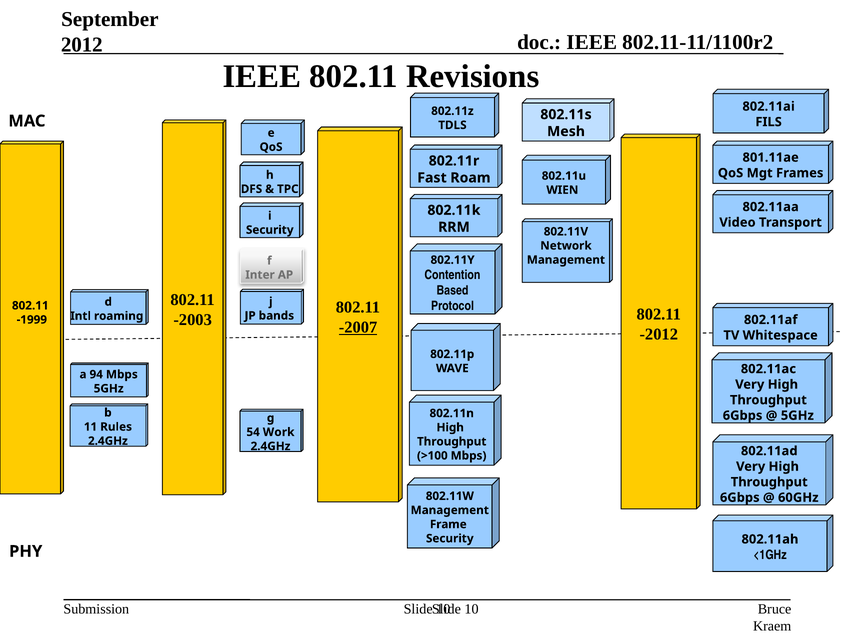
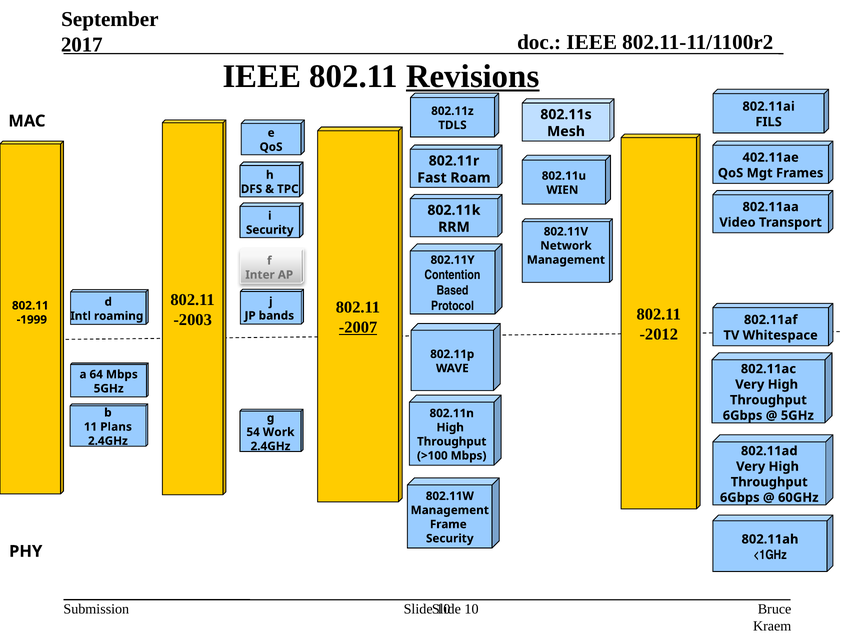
2012: 2012 -> 2017 (82, 45)
Revisions underline: none -> present (473, 76)
801.11ae: 801.11ae -> 402.11ae (771, 158)
94: 94 -> 64 (96, 375)
Rules: Rules -> Plans (116, 427)
